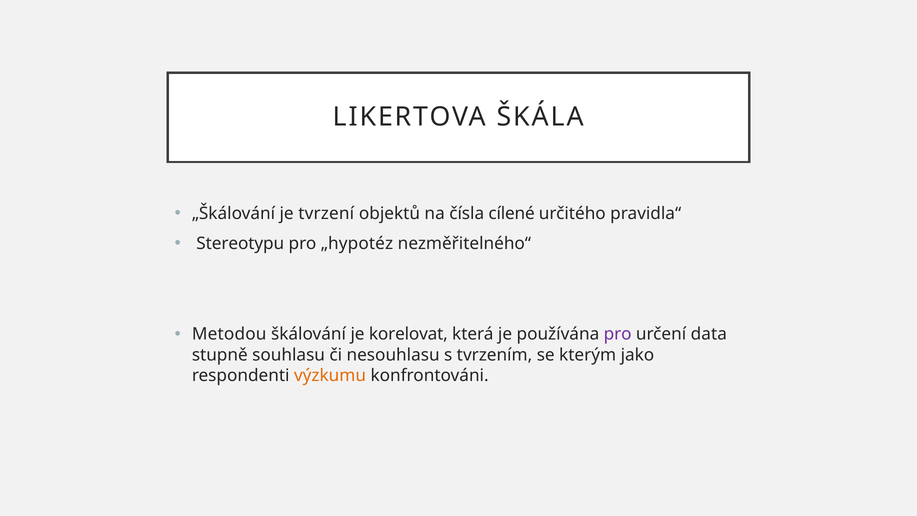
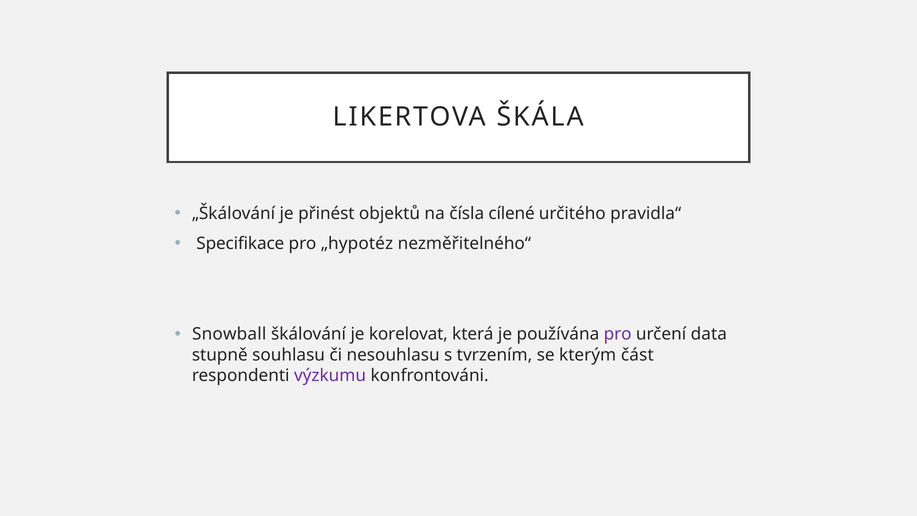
tvrzení: tvrzení -> přinést (326, 213)
Stereotypu: Stereotypu -> Specifikace (240, 244)
Metodou: Metodou -> Snowball (229, 334)
jako: jako -> část (637, 355)
výzkumu colour: orange -> purple (330, 375)
